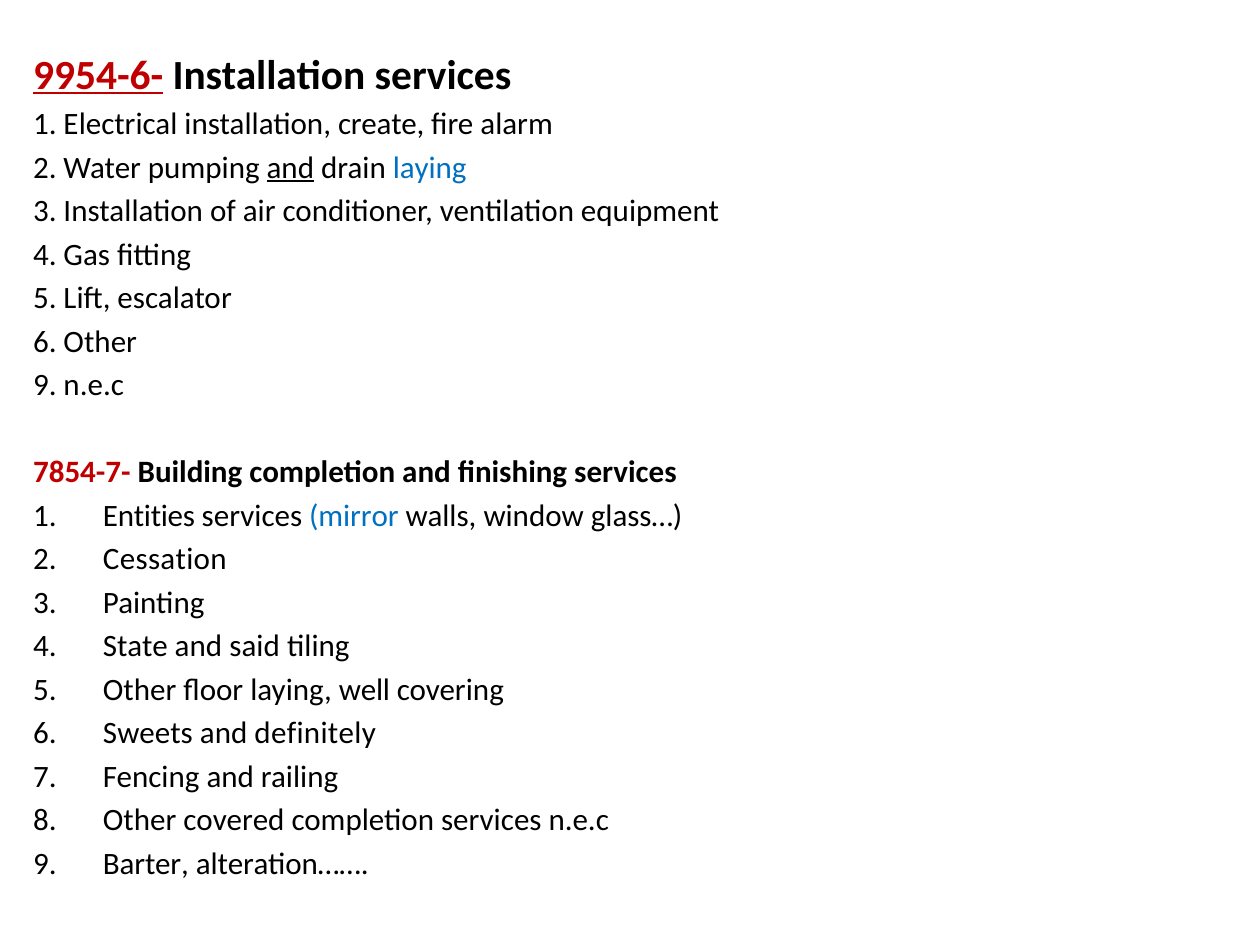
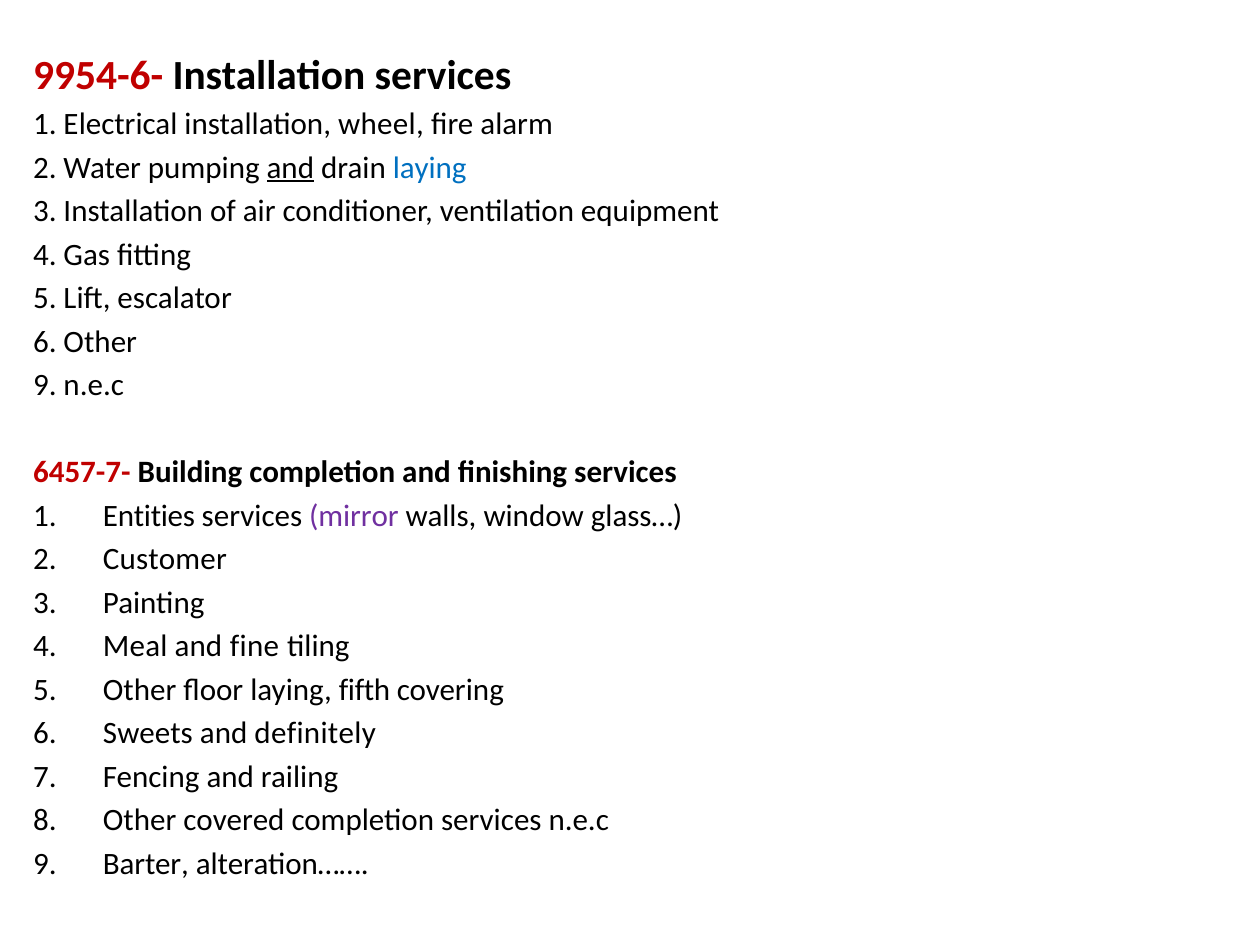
9954-6- underline: present -> none (98, 75)
create: create -> wheel (381, 124)
7854-7-: 7854-7- -> 6457-7- (82, 472)
mirror colour: blue -> purple (354, 516)
Cessation: Cessation -> Customer (165, 559)
State: State -> Meal (135, 646)
said: said -> fine (255, 646)
well: well -> fifth (365, 689)
